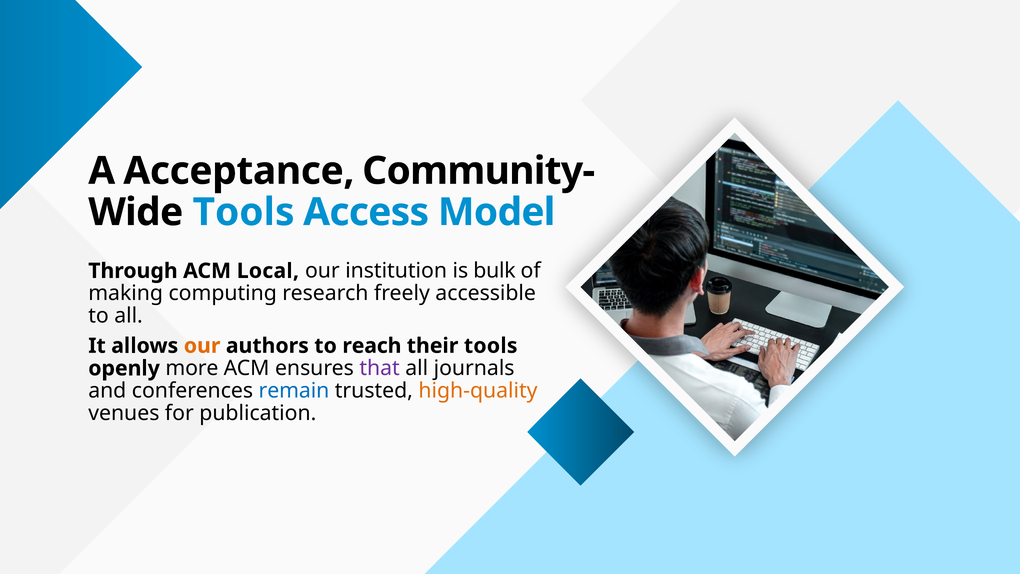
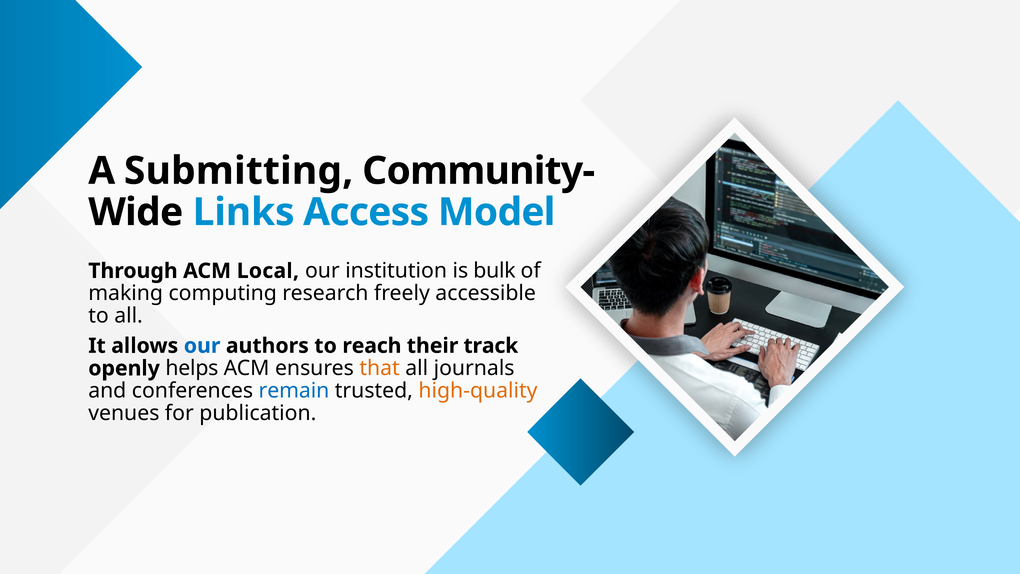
Acceptance: Acceptance -> Submitting (239, 171)
Tools: Tools -> Links (244, 212)
our colour: orange -> blue (202, 346)
their tools: tools -> track (491, 346)
more: more -> helps (192, 368)
that colour: purple -> orange (380, 368)
